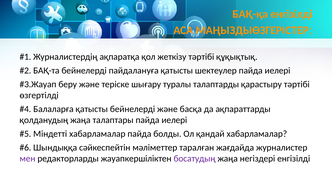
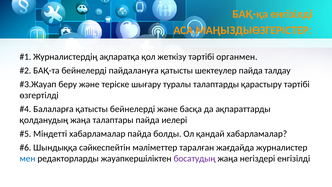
құқықтық: құқықтық -> органмен (237, 57)
шектеулер пайда иелері: иелері -> талдау (278, 71)
мен colour: purple -> blue (28, 158)
